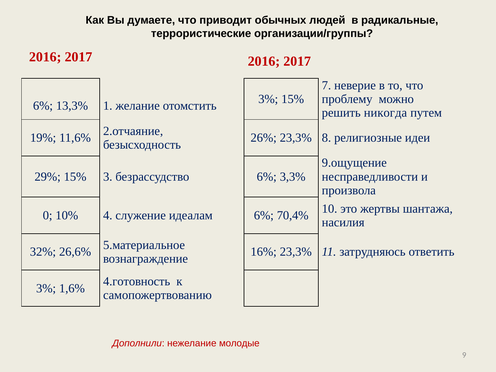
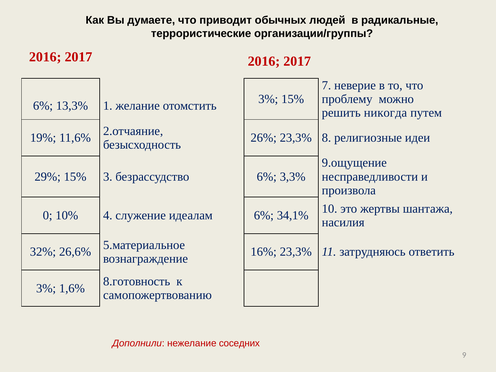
70,4%: 70,4% -> 34,1% (293, 215)
4.готовность: 4.готовность -> 8.готовность (137, 281)
молодые: молодые -> соседних (239, 343)
